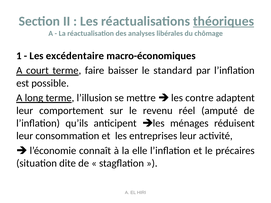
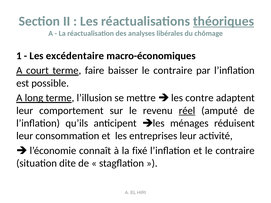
baisser le standard: standard -> contraire (173, 71)
réel underline: none -> present (187, 111)
elle: elle -> fixé (140, 151)
et le précaires: précaires -> contraire (235, 151)
